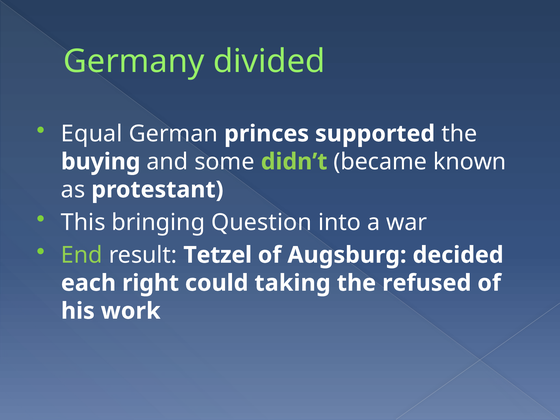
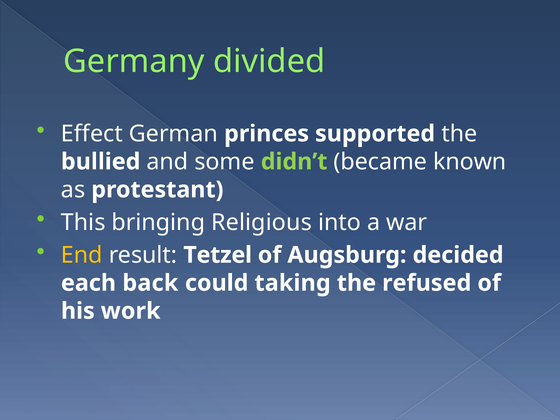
Equal: Equal -> Effect (92, 134)
buying: buying -> bullied (101, 162)
Question: Question -> Religious (262, 222)
End colour: light green -> yellow (82, 255)
right: right -> back (150, 283)
